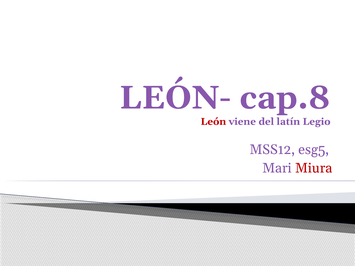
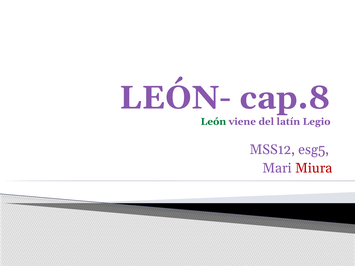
León colour: red -> green (213, 122)
